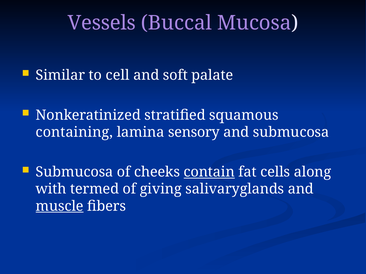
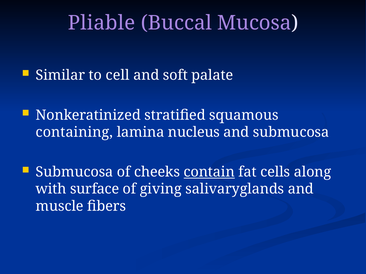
Vessels: Vessels -> Pliable (102, 23)
sensory: sensory -> nucleus (194, 132)
termed: termed -> surface (95, 189)
muscle underline: present -> none (60, 206)
